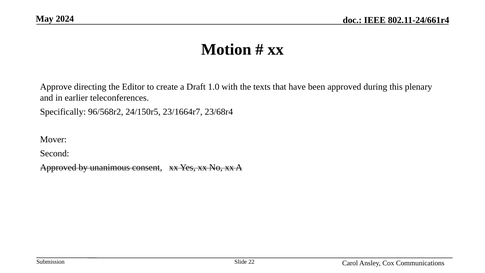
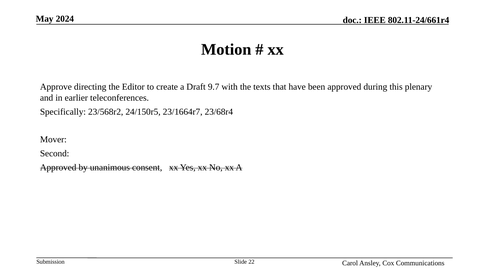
1.0: 1.0 -> 9.7 (214, 87)
96/568r2: 96/568r2 -> 23/568r2 (106, 112)
